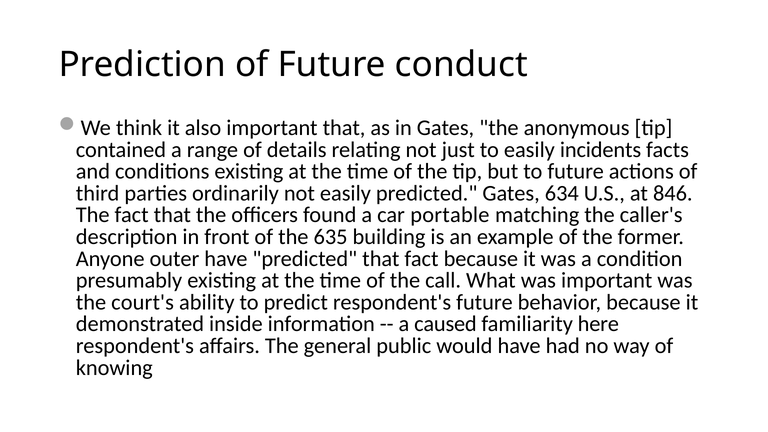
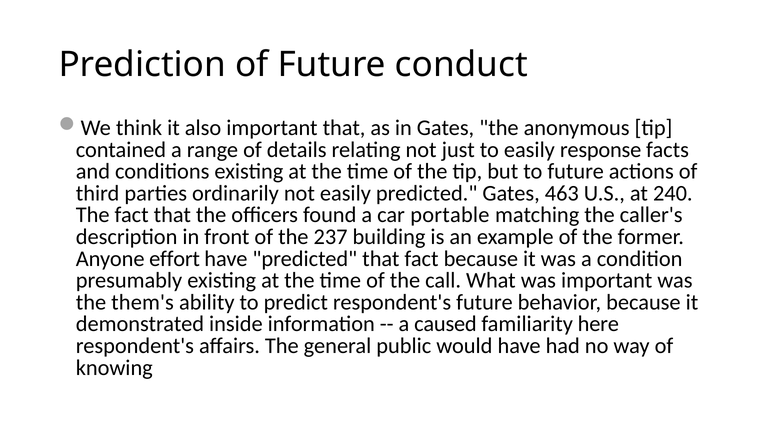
incidents: incidents -> response (601, 150)
634: 634 -> 463 (562, 193)
846: 846 -> 240 (673, 193)
635: 635 -> 237 (331, 237)
outer: outer -> effort (175, 259)
court's: court's -> them's (143, 302)
